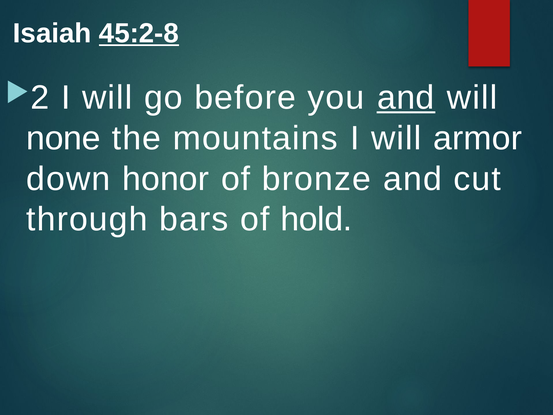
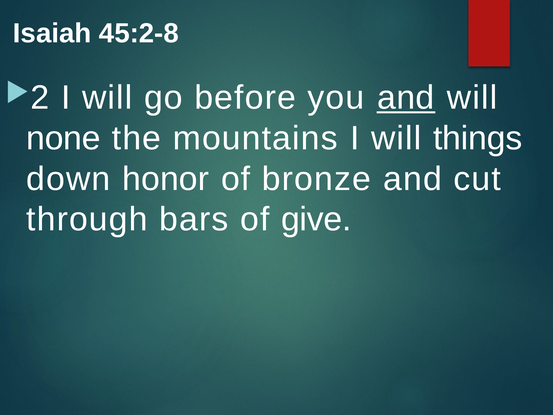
45:2-8 underline: present -> none (139, 33)
armor: armor -> things (478, 138)
hold: hold -> give (316, 219)
